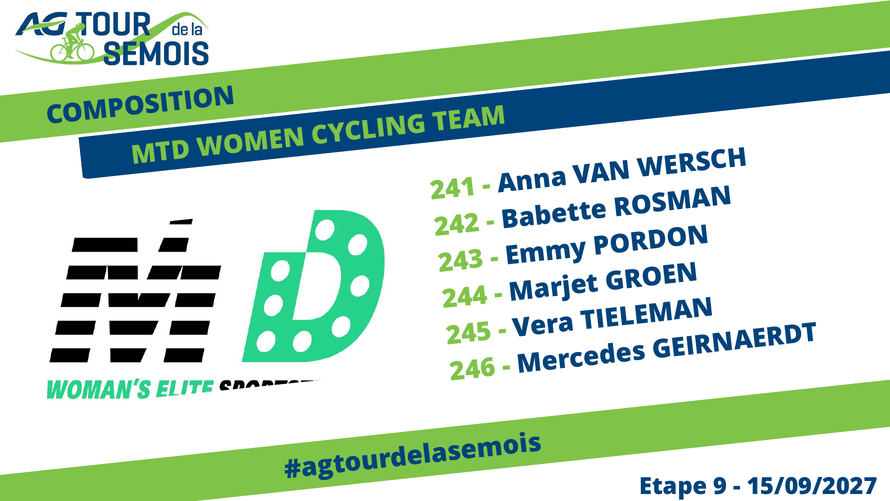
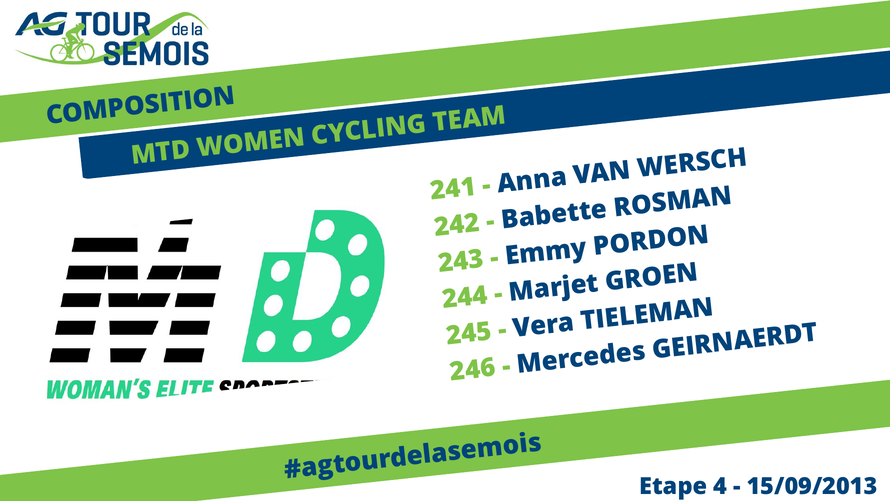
Etape 9: 9 -> 4 (720, 486)
15/09/2027: 15/09/2027 -> 15/09/2013 (812, 486)
